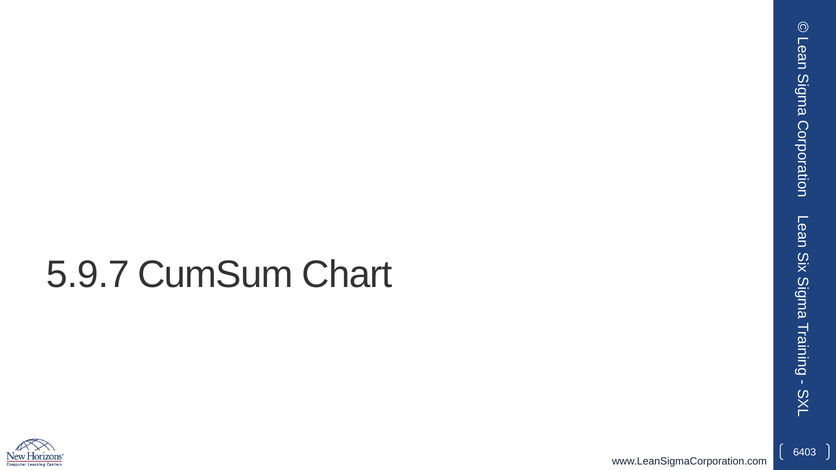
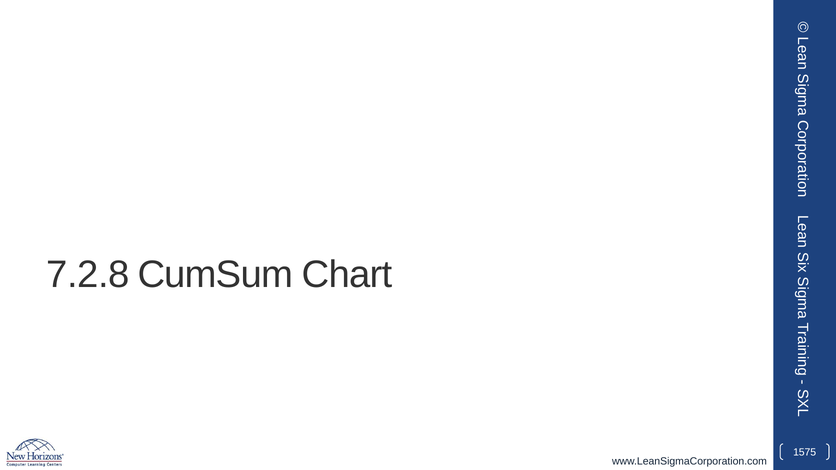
5.9.7: 5.9.7 -> 7.2.8 (88, 275)
6403: 6403 -> 1575 (805, 453)
